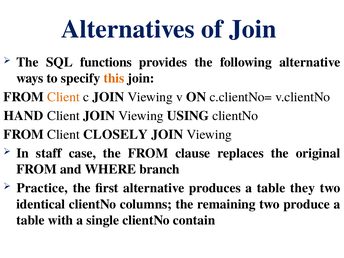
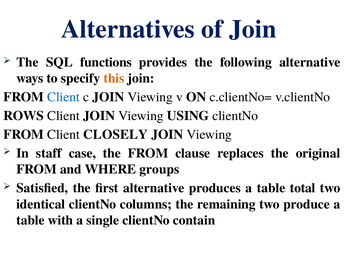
Client colour: orange -> blue (63, 97)
HAND: HAND -> ROWS (24, 116)
branch: branch -> groups (159, 169)
Practice: Practice -> Satisﬁed (42, 188)
they: they -> total (303, 188)
